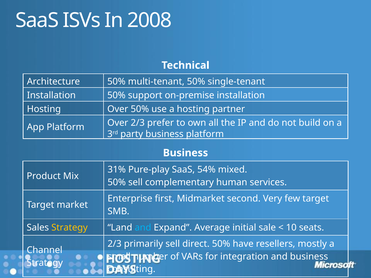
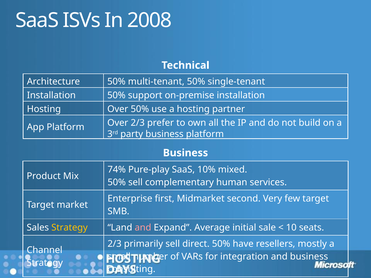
31%: 31% -> 74% (117, 170)
54%: 54% -> 10% (206, 170)
and colour: light blue -> pink (143, 228)
